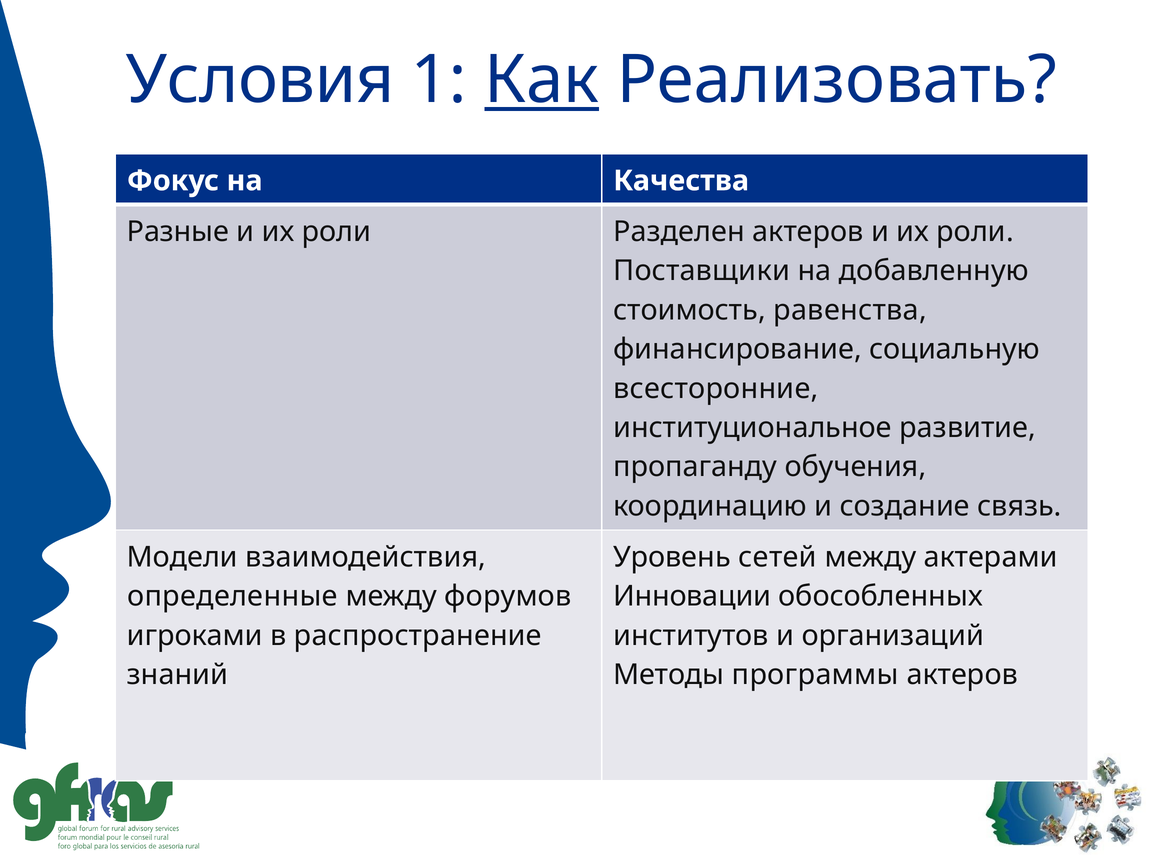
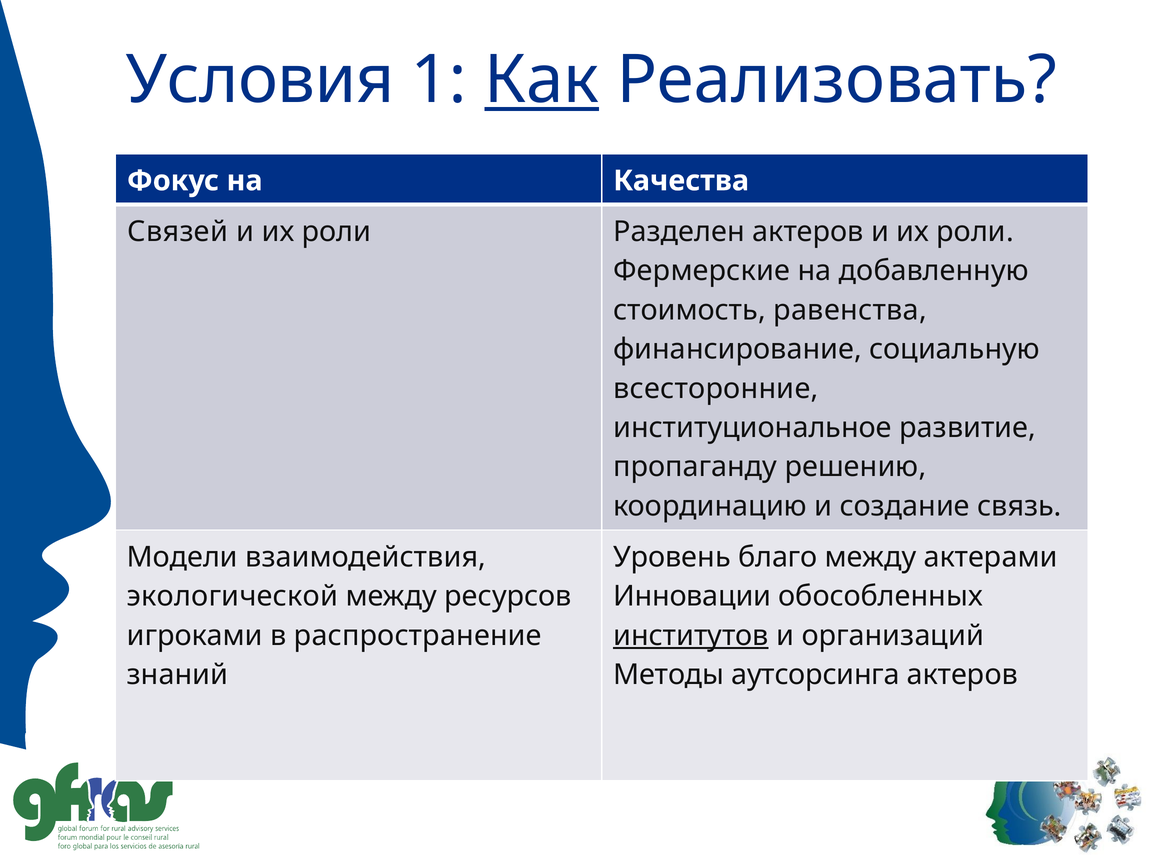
Разные: Разные -> Связей (178, 232)
Поставщики: Поставщики -> Фермерские (702, 271)
обучения: обучения -> решению (855, 467)
сетей: сетей -> благо (778, 557)
определенные: определенные -> экологической (232, 596)
форумов: форумов -> ресурсов (508, 596)
институтов underline: none -> present (691, 635)
программы: программы -> аутсорсинга (816, 675)
